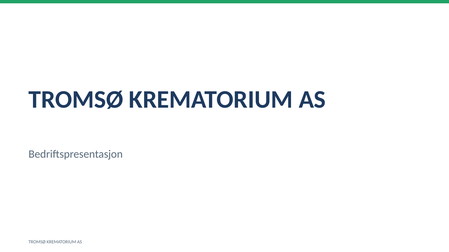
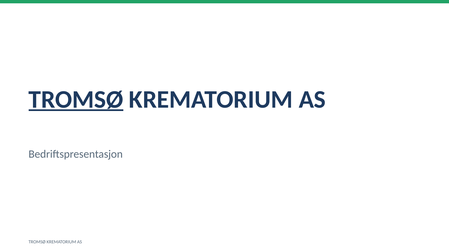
TROMSØ underline: none -> present (76, 100)
